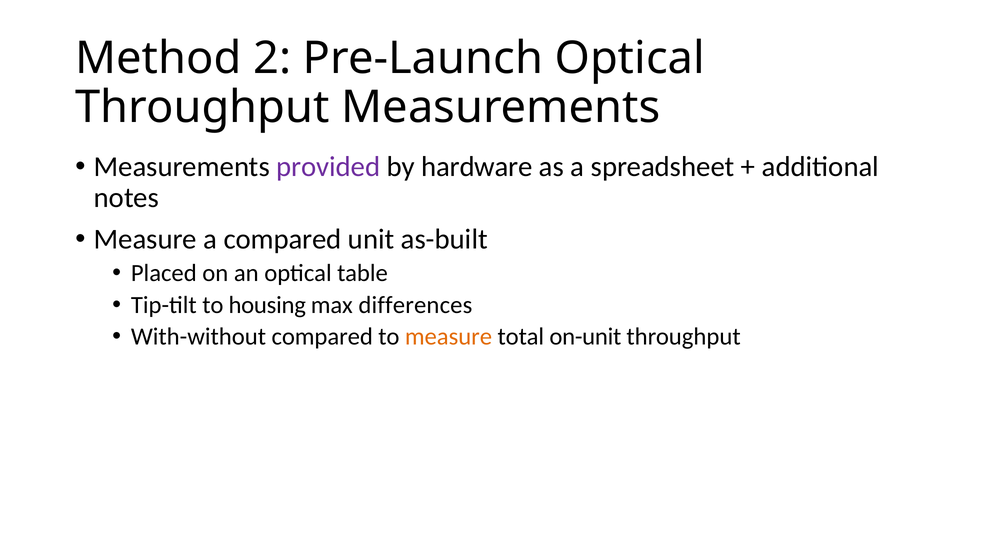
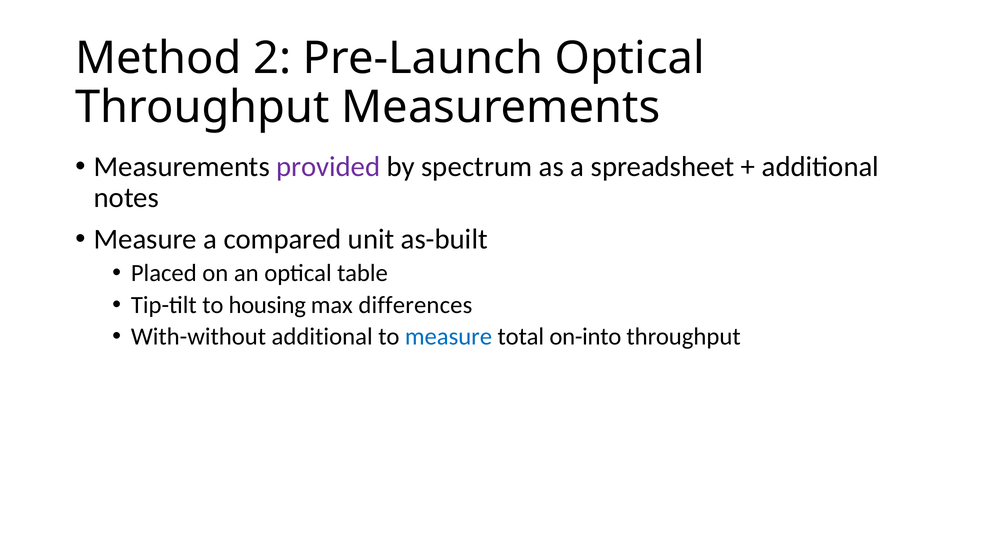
hardware: hardware -> spectrum (477, 167)
With-without compared: compared -> additional (322, 337)
measure colour: orange -> blue (448, 337)
on-unit: on-unit -> on-into (585, 337)
